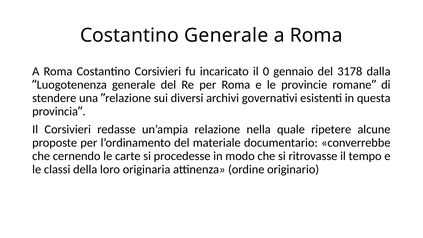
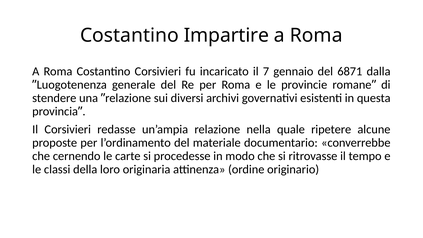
Costantino Generale: Generale -> Impartire (226, 36)
0: 0 -> 7 (266, 72)
3178: 3178 -> 6871 (350, 72)
